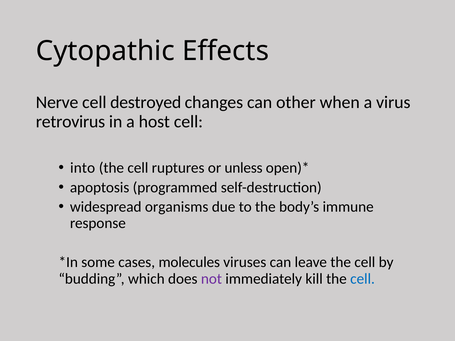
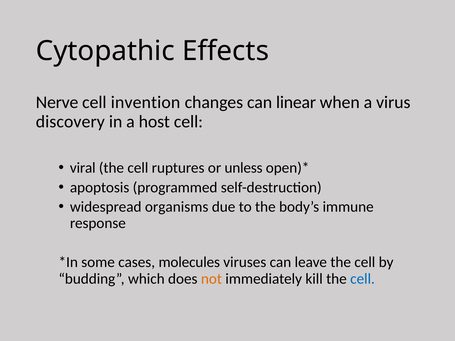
destroyed: destroyed -> invention (146, 103)
other: other -> linear (296, 103)
retrovirus: retrovirus -> discovery (70, 122)
into: into -> viral (83, 168)
not colour: purple -> orange (211, 279)
